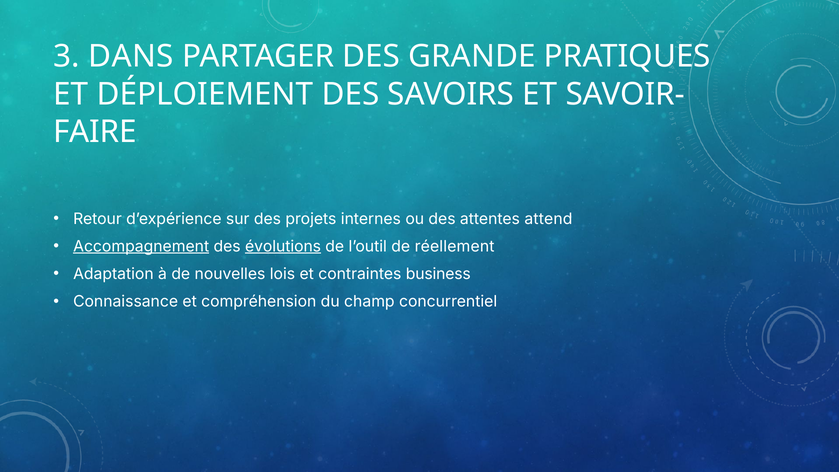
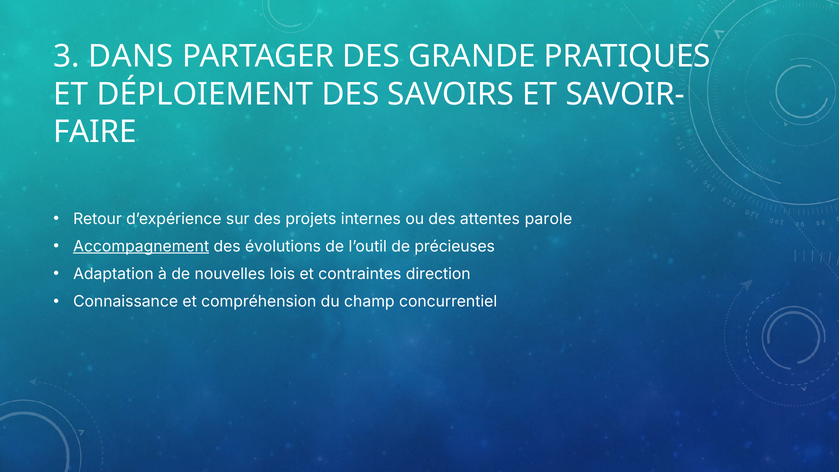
attend: attend -> parole (548, 219)
évolutions underline: present -> none (283, 246)
réellement: réellement -> précieuses (455, 246)
business: business -> direction (438, 274)
